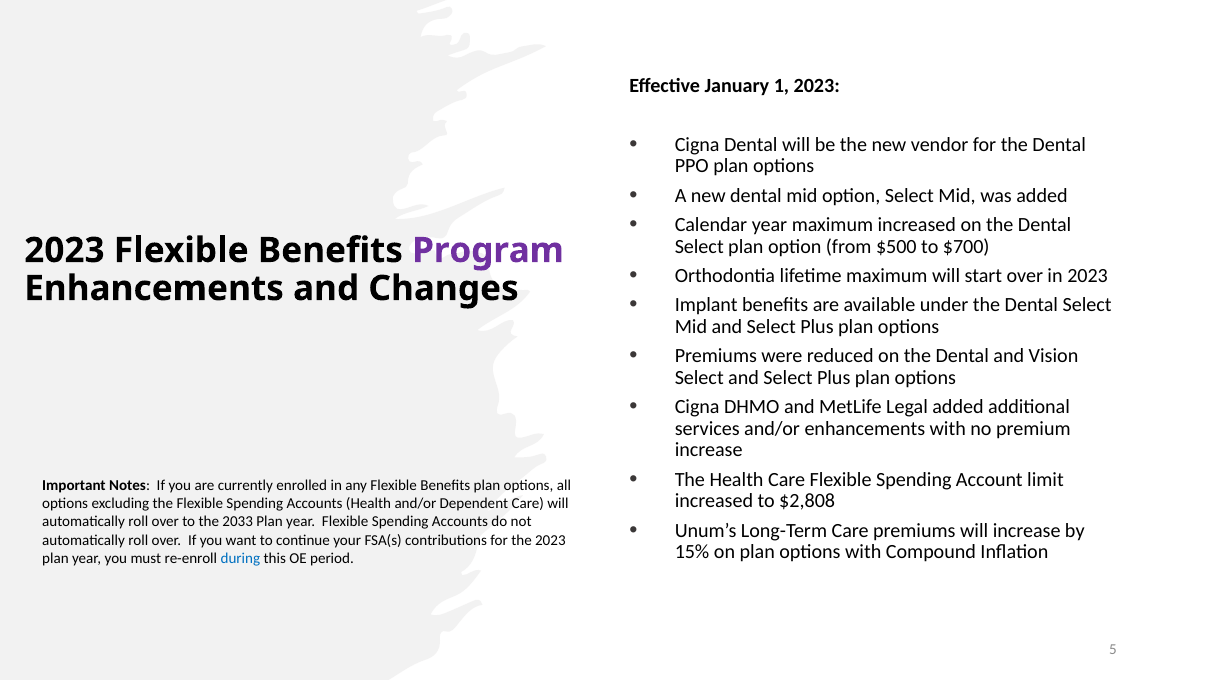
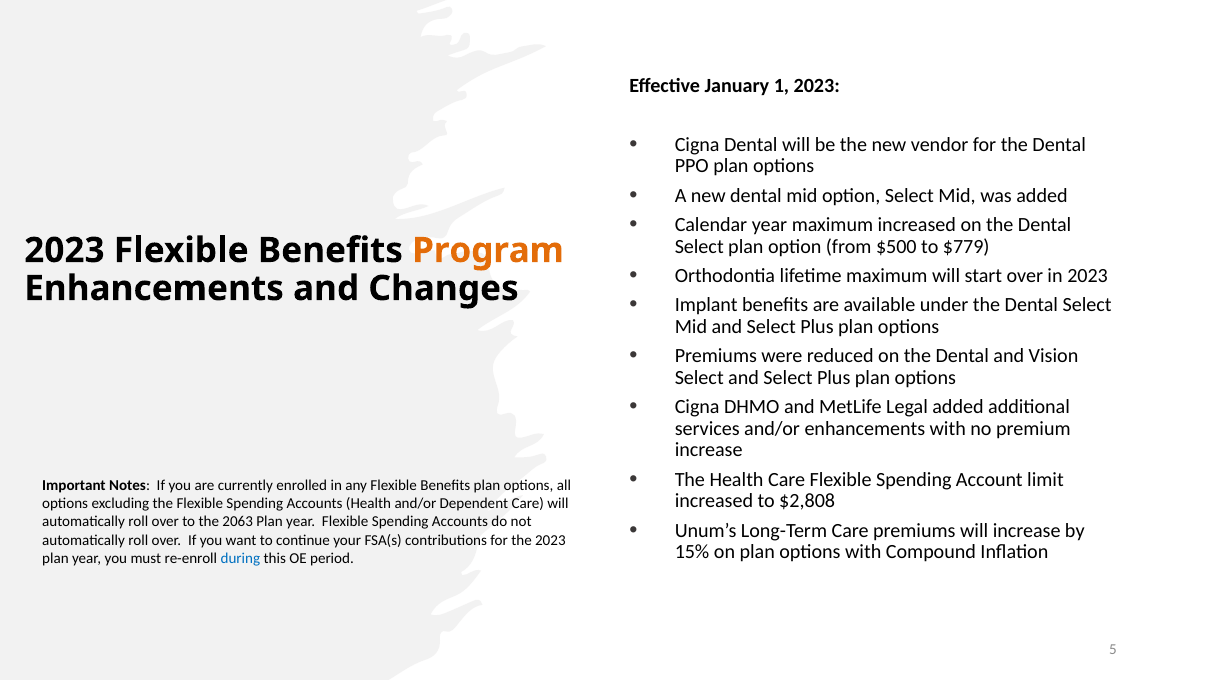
$700: $700 -> $779 (966, 246)
Program colour: purple -> orange (488, 250)
2033: 2033 -> 2063 (238, 522)
